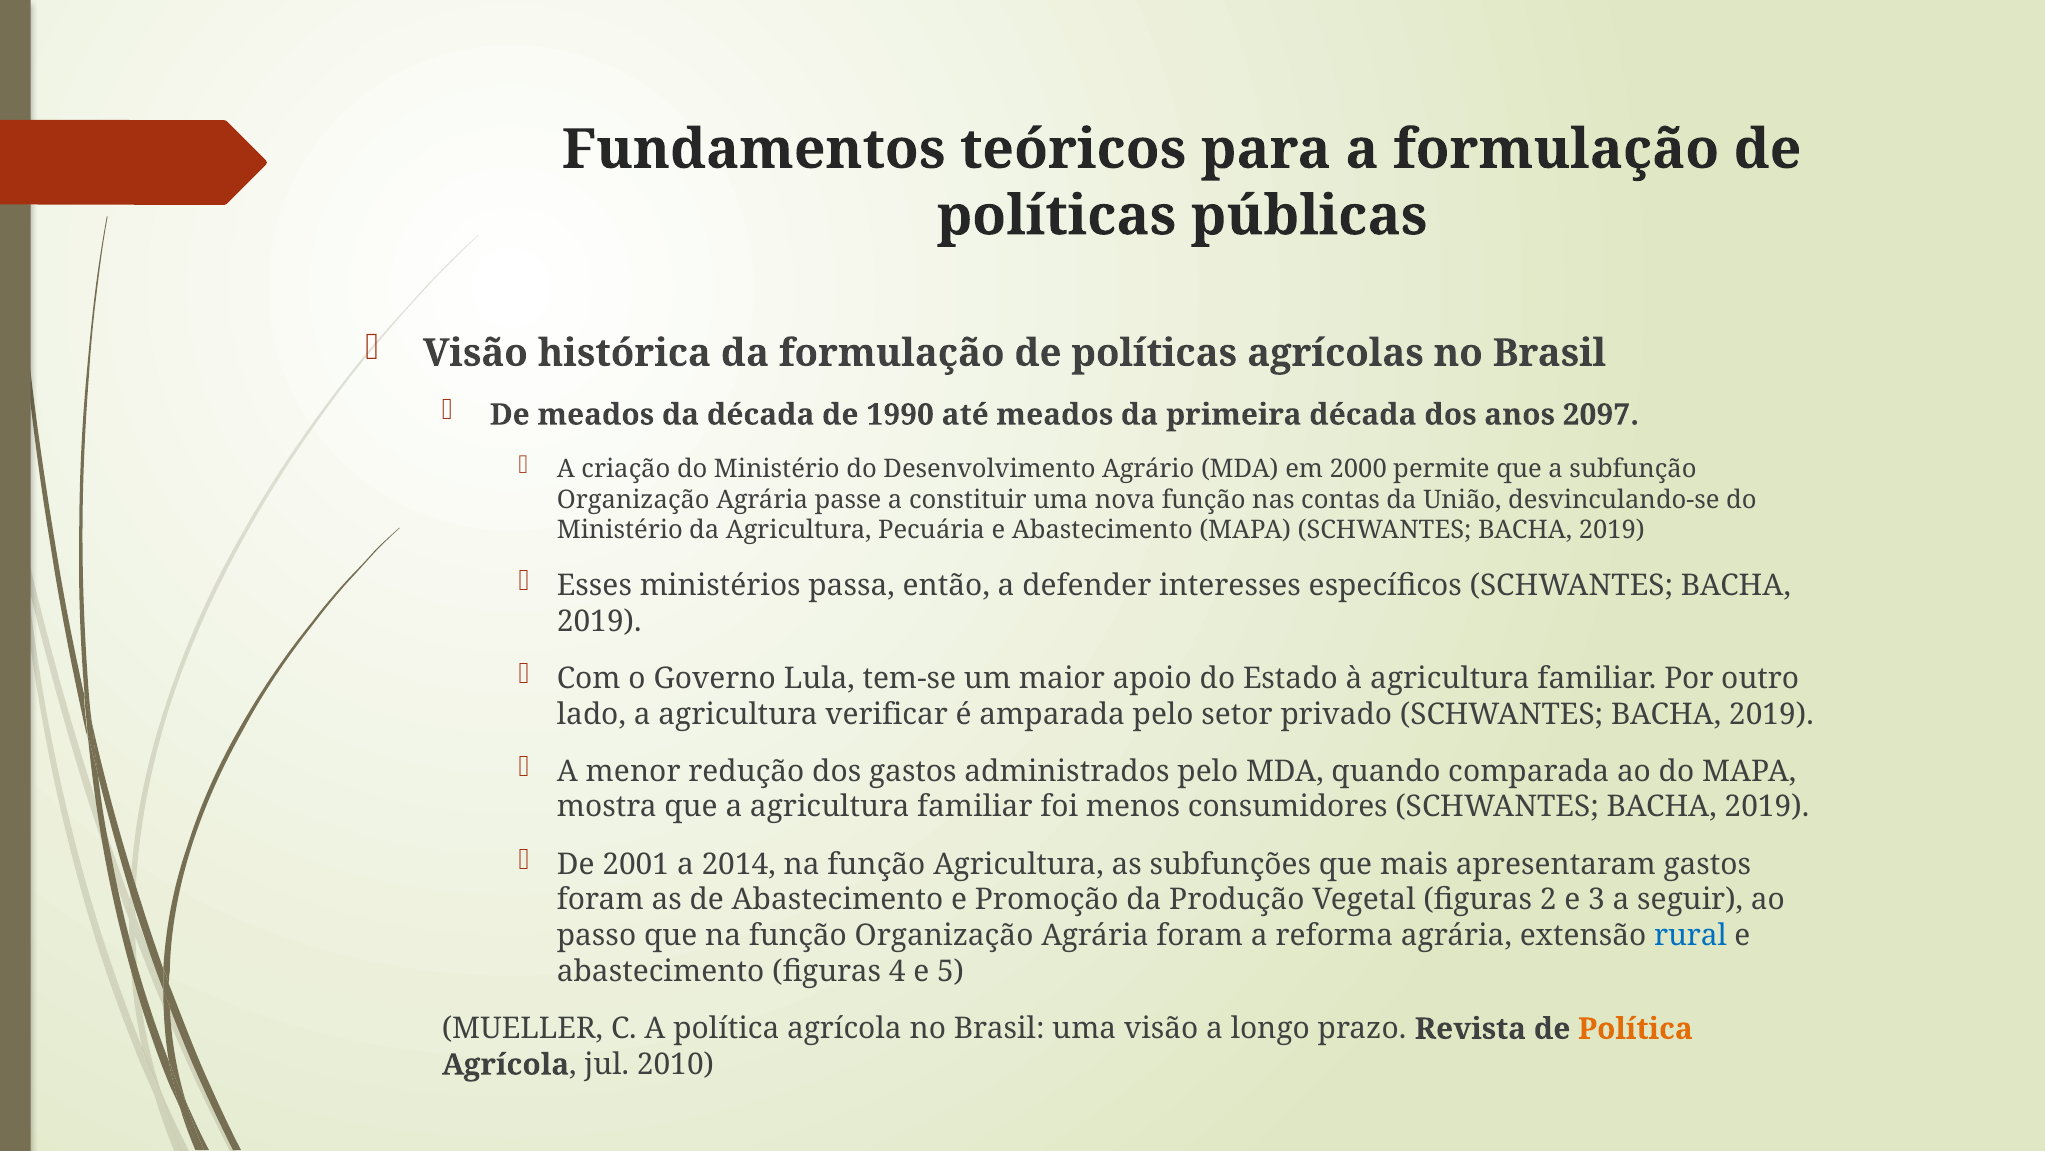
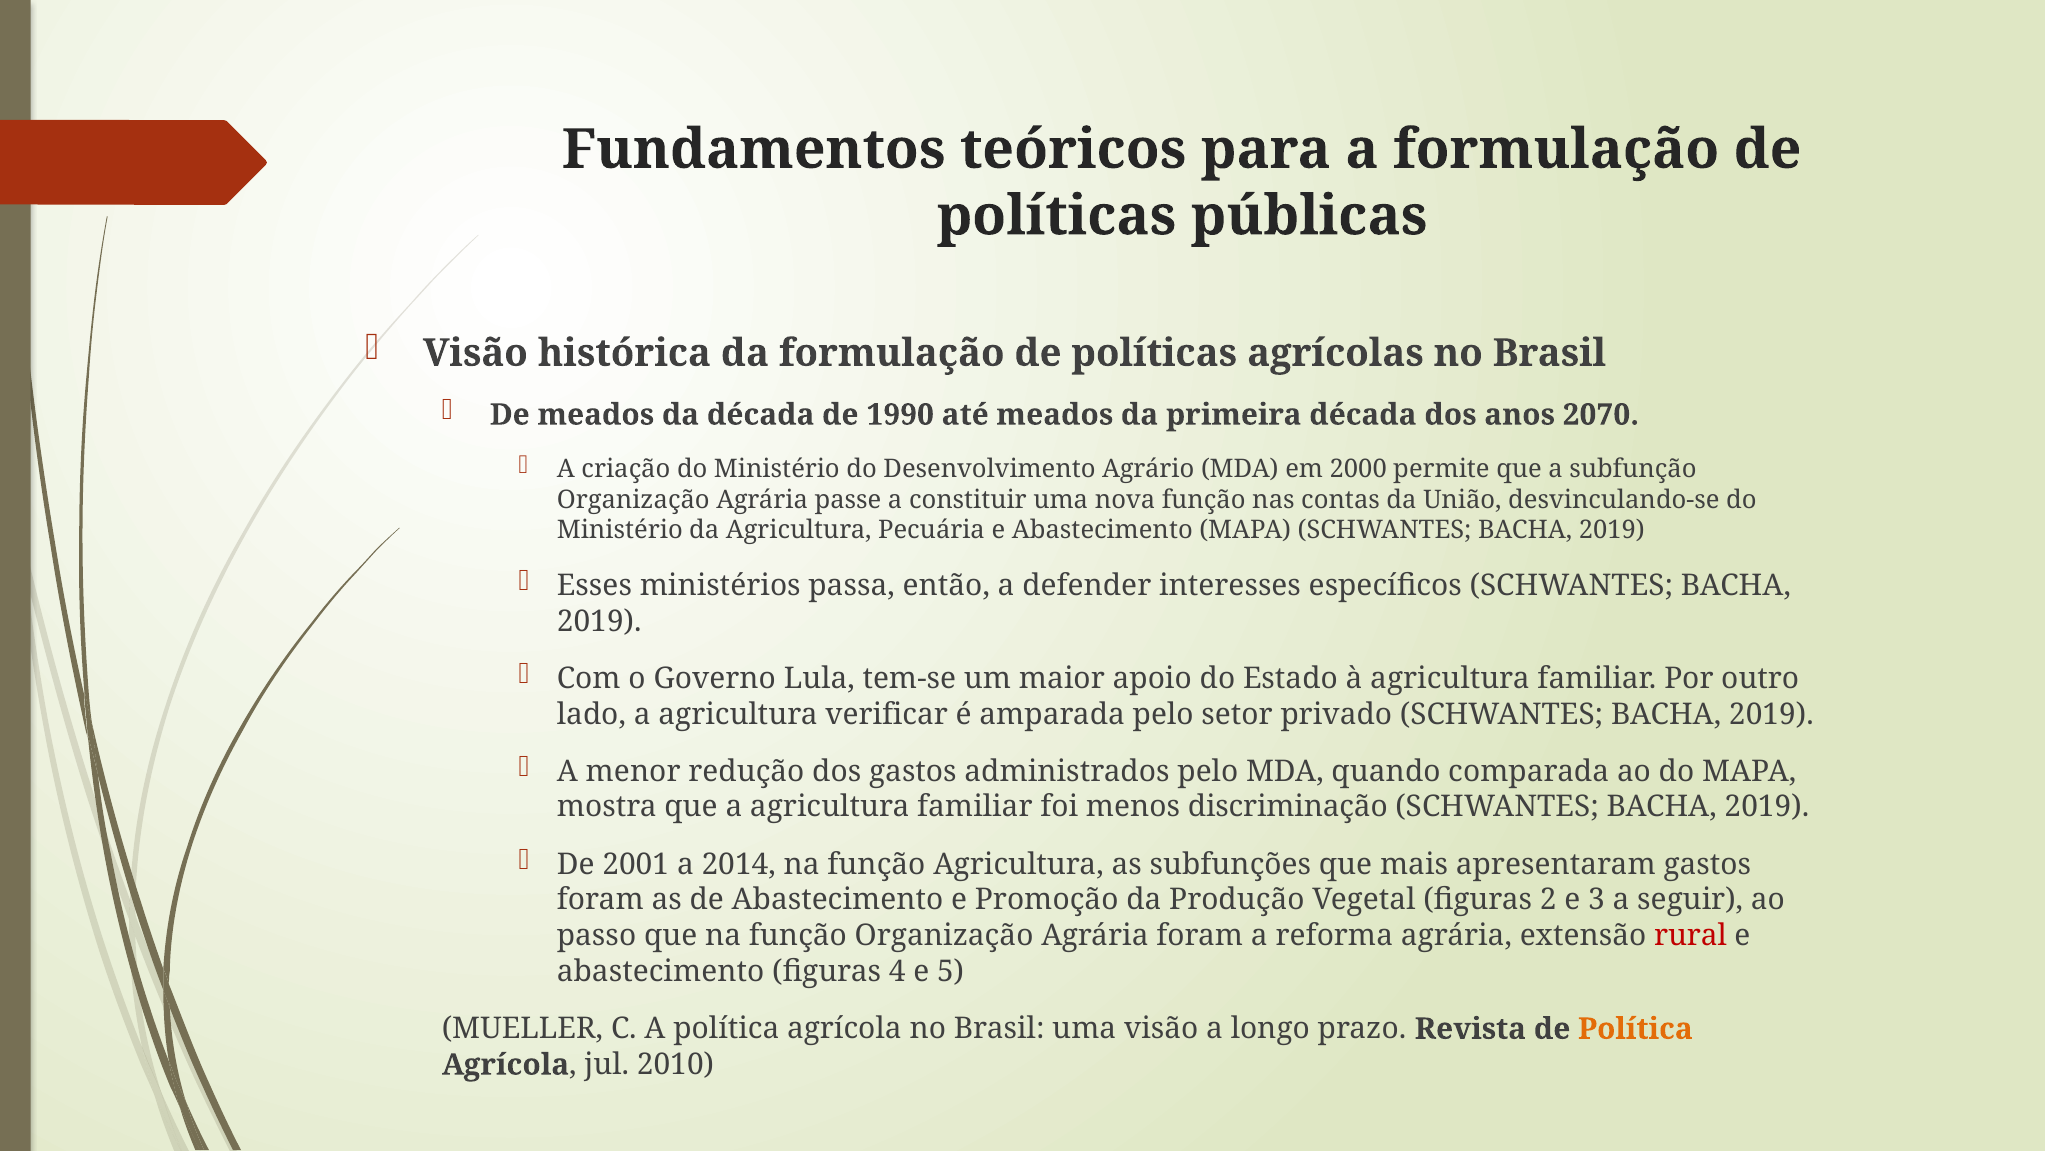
2097: 2097 -> 2070 (1601, 415)
consumidores: consumidores -> discriminação (1288, 807)
rural colour: blue -> red (1690, 935)
